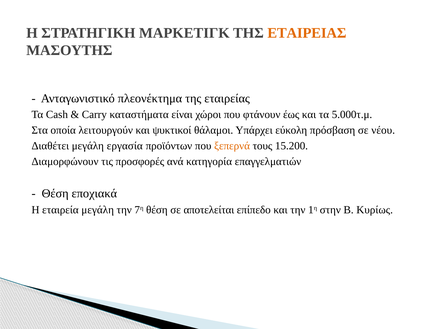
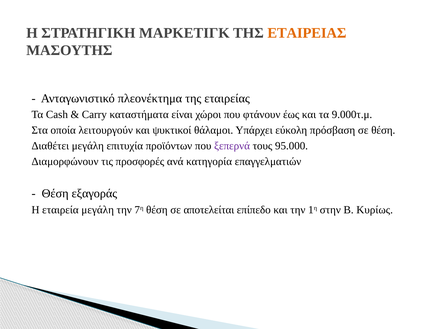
5.000τ.μ: 5.000τ.μ -> 9.000τ.μ (352, 115)
σε νέου: νέου -> θέση (383, 130)
εργασία: εργασία -> επιτυχία (125, 146)
ξεπερνά colour: orange -> purple (232, 146)
15.200: 15.200 -> 95.000 (292, 146)
εποχιακά: εποχιακά -> εξαγοράς (94, 194)
